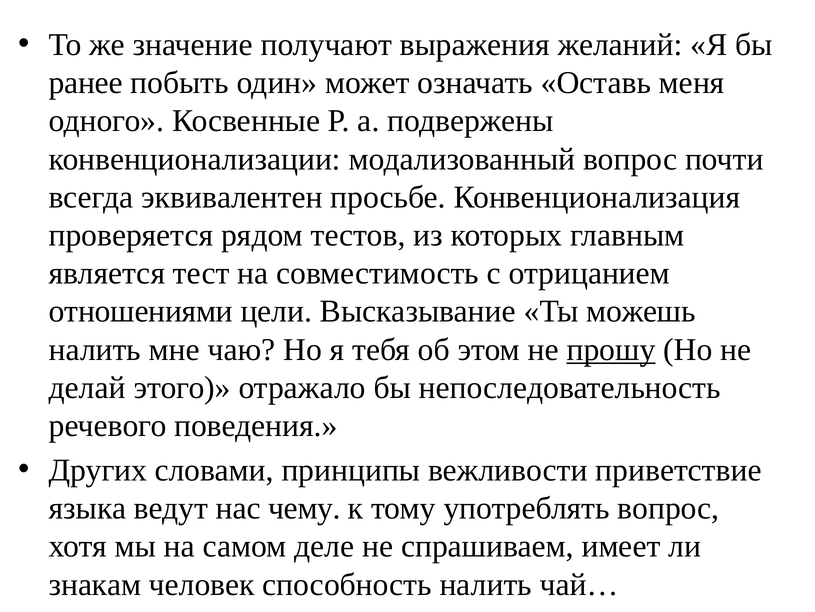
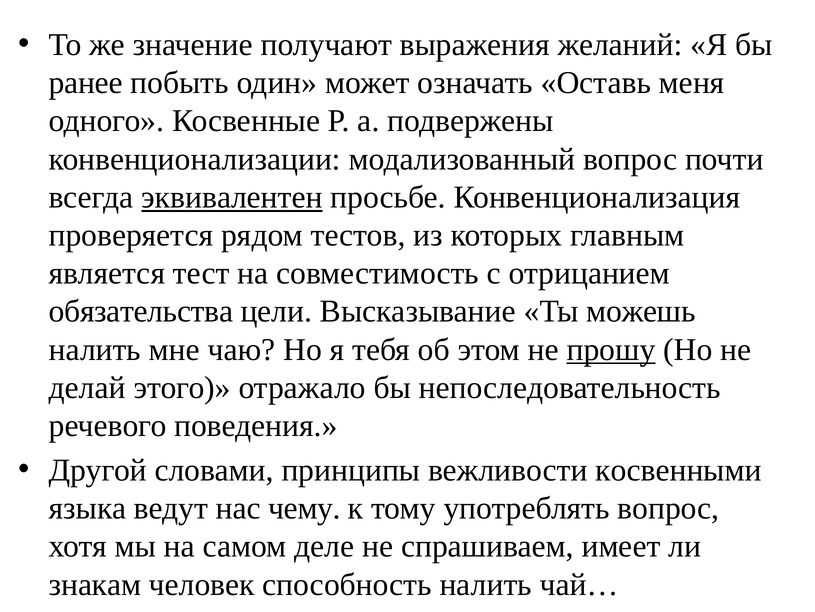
эквивалентен underline: none -> present (232, 197)
отношениями: отношениями -> обязательства (141, 311)
Других: Других -> Другой (98, 470)
приветствие: приветствие -> косвенными (679, 470)
